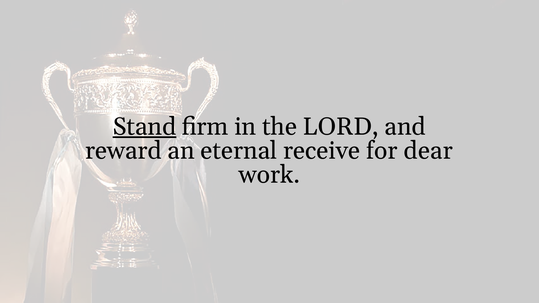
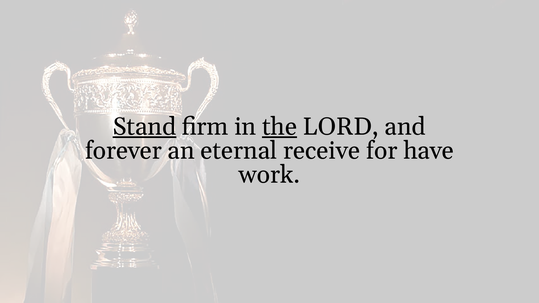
the underline: none -> present (280, 127)
reward: reward -> forever (123, 151)
dear: dear -> have (429, 151)
